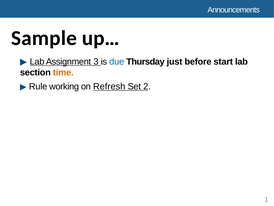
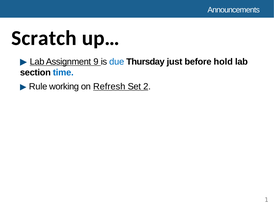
Sample: Sample -> Scratch (44, 38)
3: 3 -> 9 (96, 62)
start: start -> hold (223, 62)
time colour: orange -> blue (63, 72)
